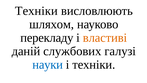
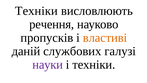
шляхом: шляхом -> речення (52, 24)
перекладу: перекладу -> пропусків (47, 38)
науки colour: blue -> purple (48, 64)
